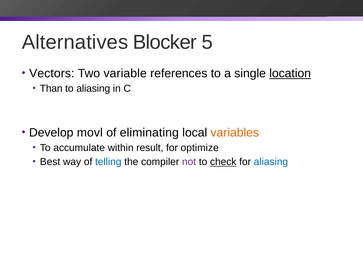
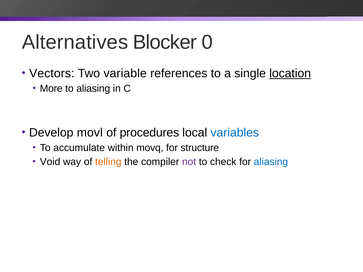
5: 5 -> 0 (207, 42)
Than: Than -> More (51, 89)
eliminating: eliminating -> procedures (149, 133)
variables colour: orange -> blue (235, 133)
result: result -> movq (150, 148)
optimize: optimize -> structure (200, 148)
Best: Best -> Void (50, 162)
telling colour: blue -> orange (108, 162)
check underline: present -> none (223, 162)
